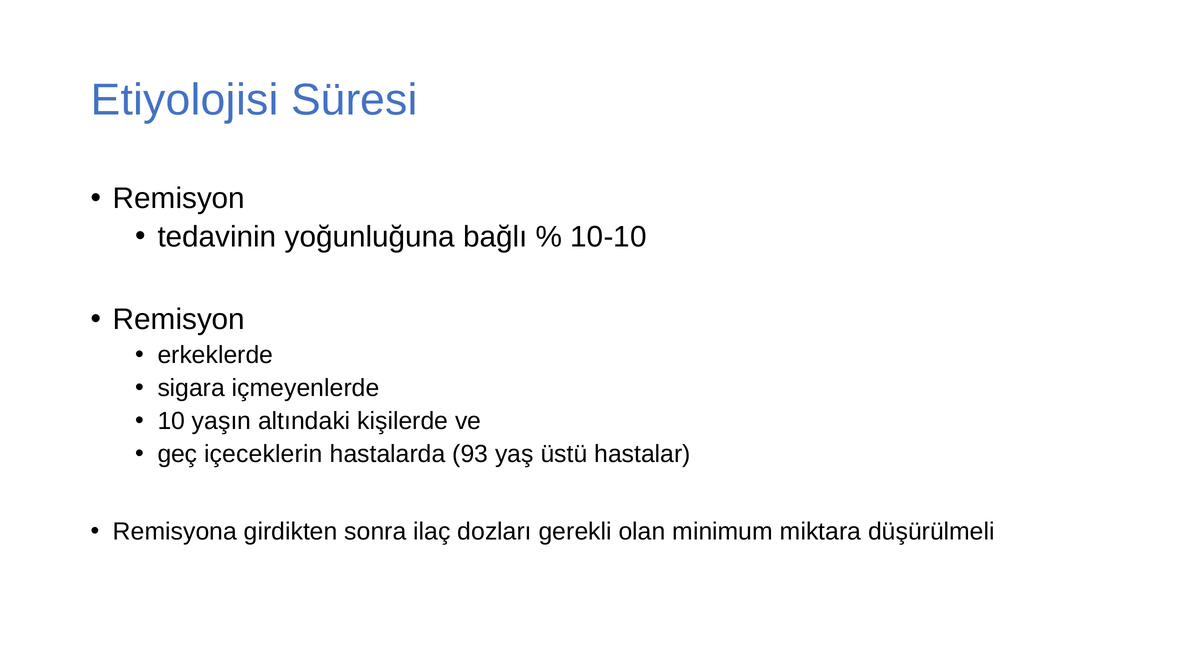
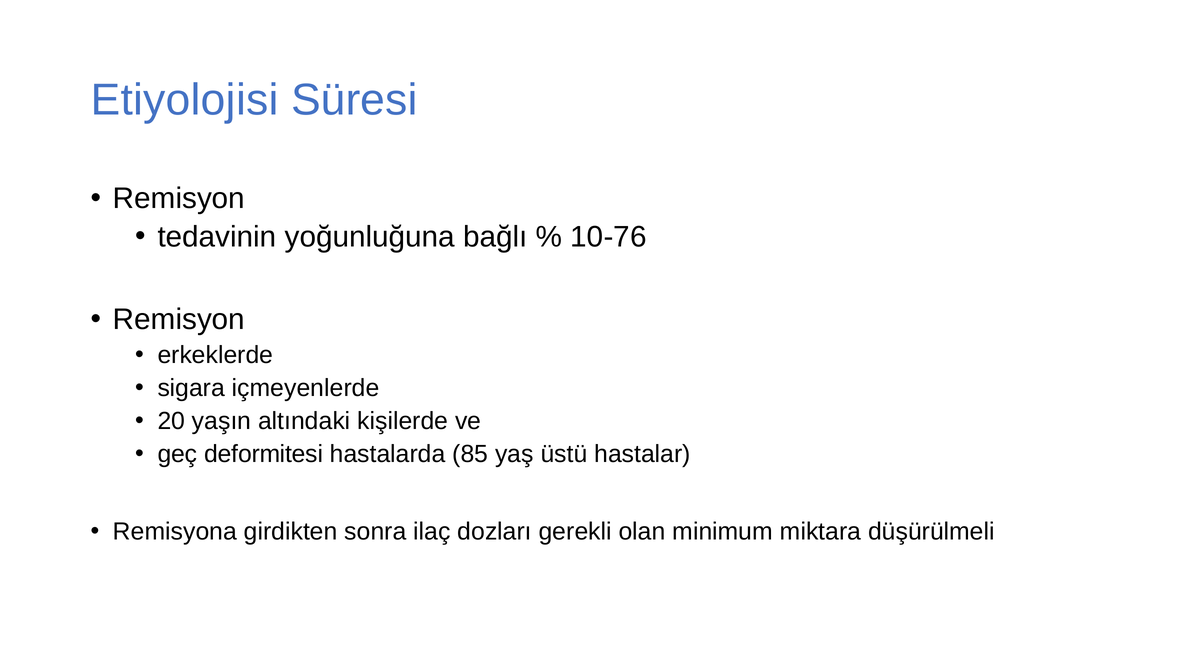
10-10: 10-10 -> 10-76 (608, 237)
10: 10 -> 20 (171, 421)
içeceklerin: içeceklerin -> deformitesi (264, 454)
93: 93 -> 85 (470, 454)
